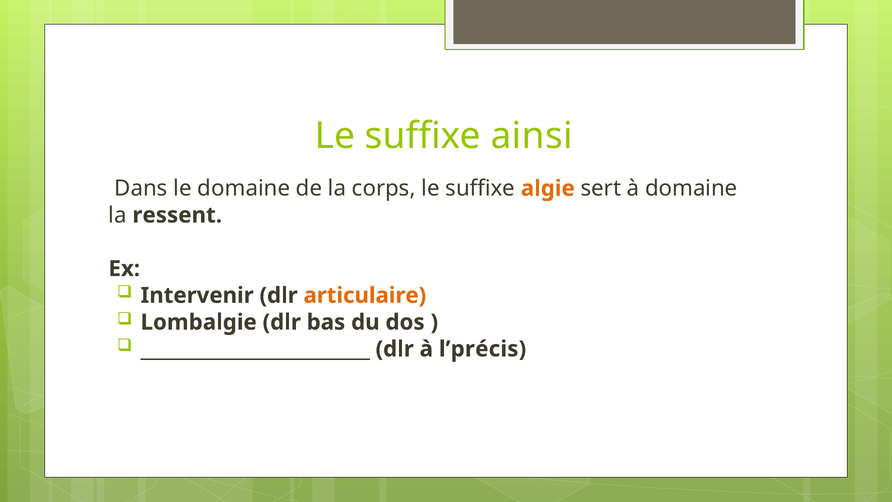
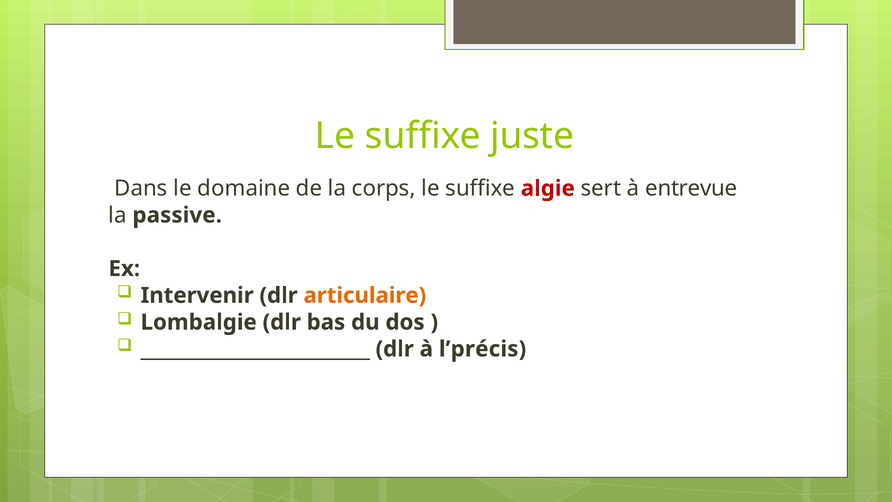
ainsi: ainsi -> juste (532, 136)
algie colour: orange -> red (548, 188)
à domaine: domaine -> entrevue (691, 188)
ressent: ressent -> passive (177, 215)
